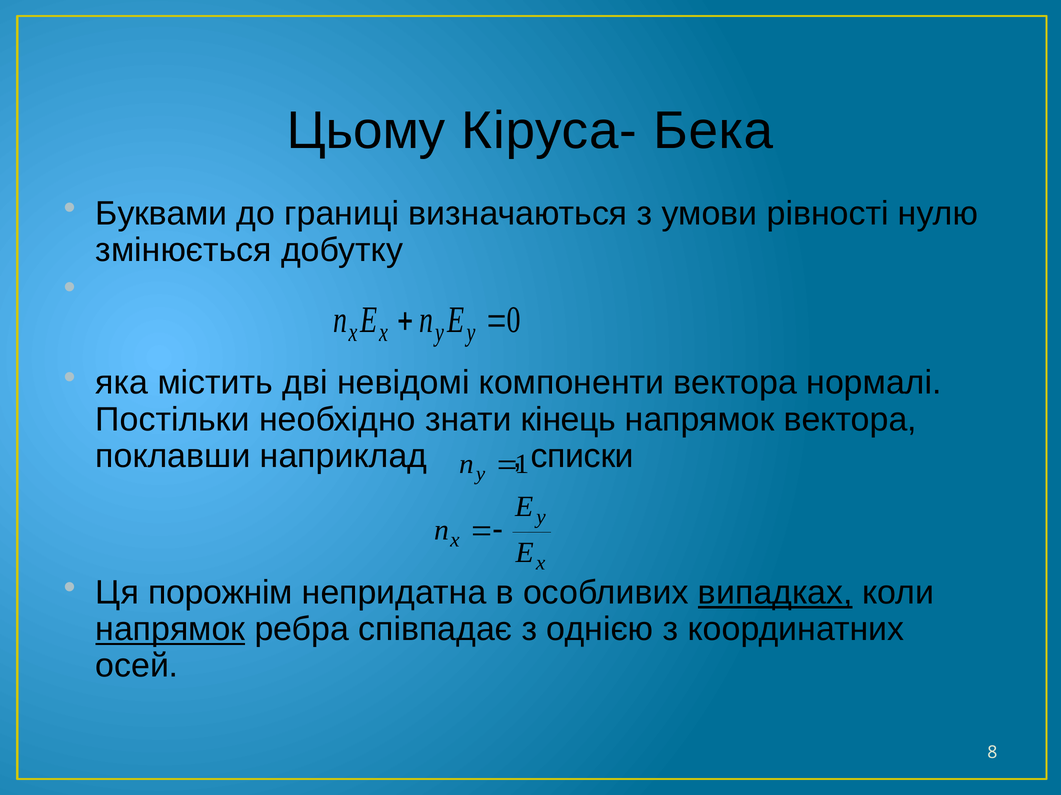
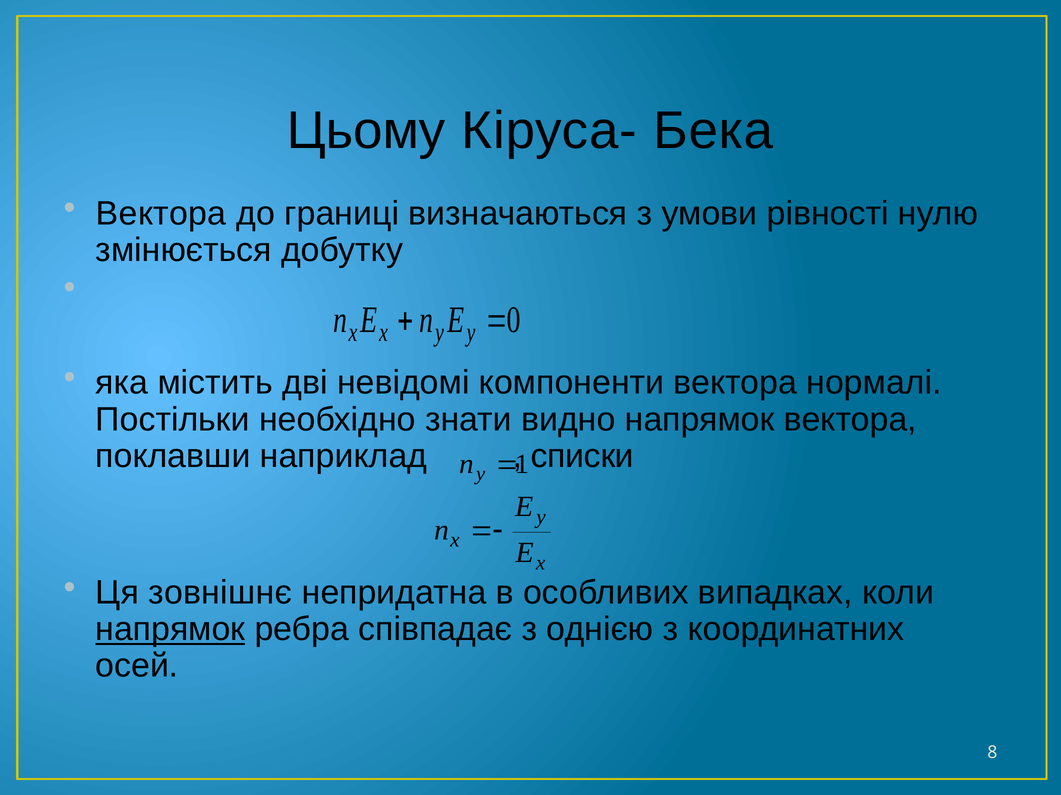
Буквами: Буквами -> Вектора (161, 214)
кінець: кінець -> видно (568, 420)
порожнім: порожнім -> зовнішнє (220, 593)
випадках underline: present -> none (775, 593)
